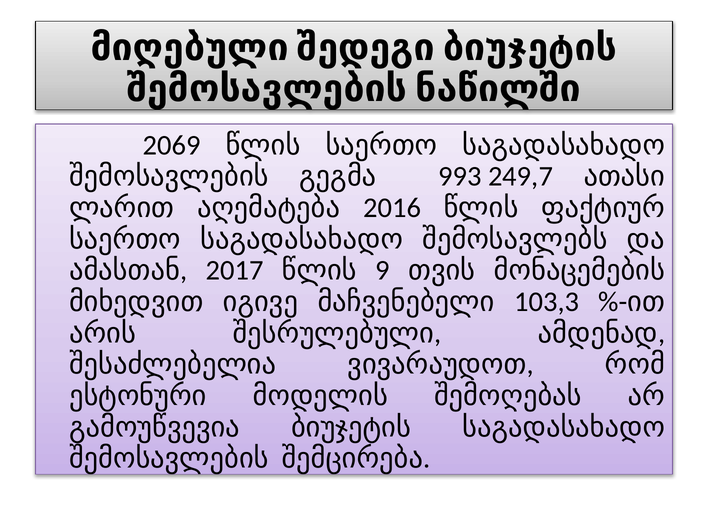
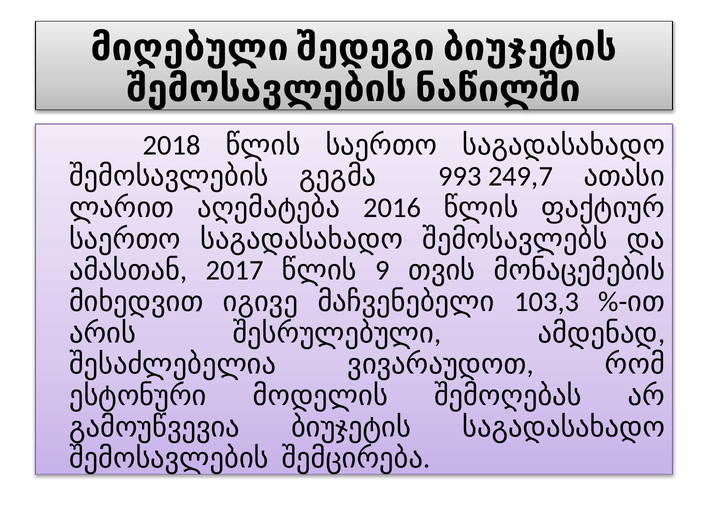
2069: 2069 -> 2018 (172, 145)
